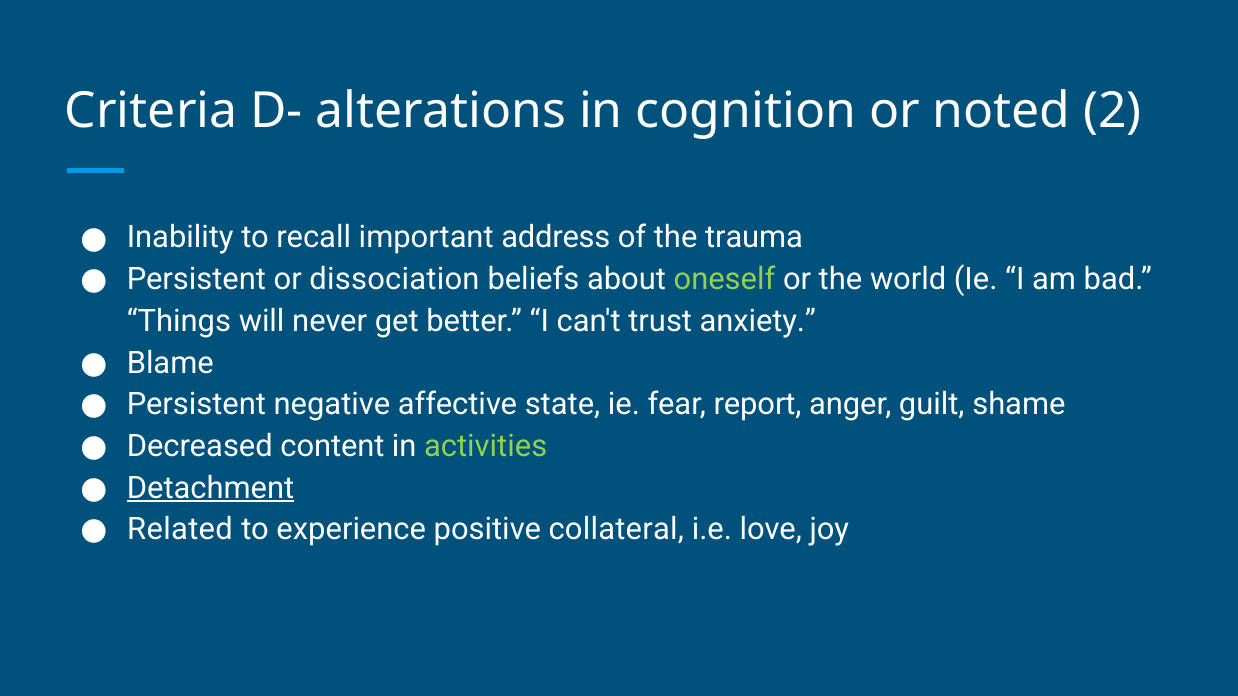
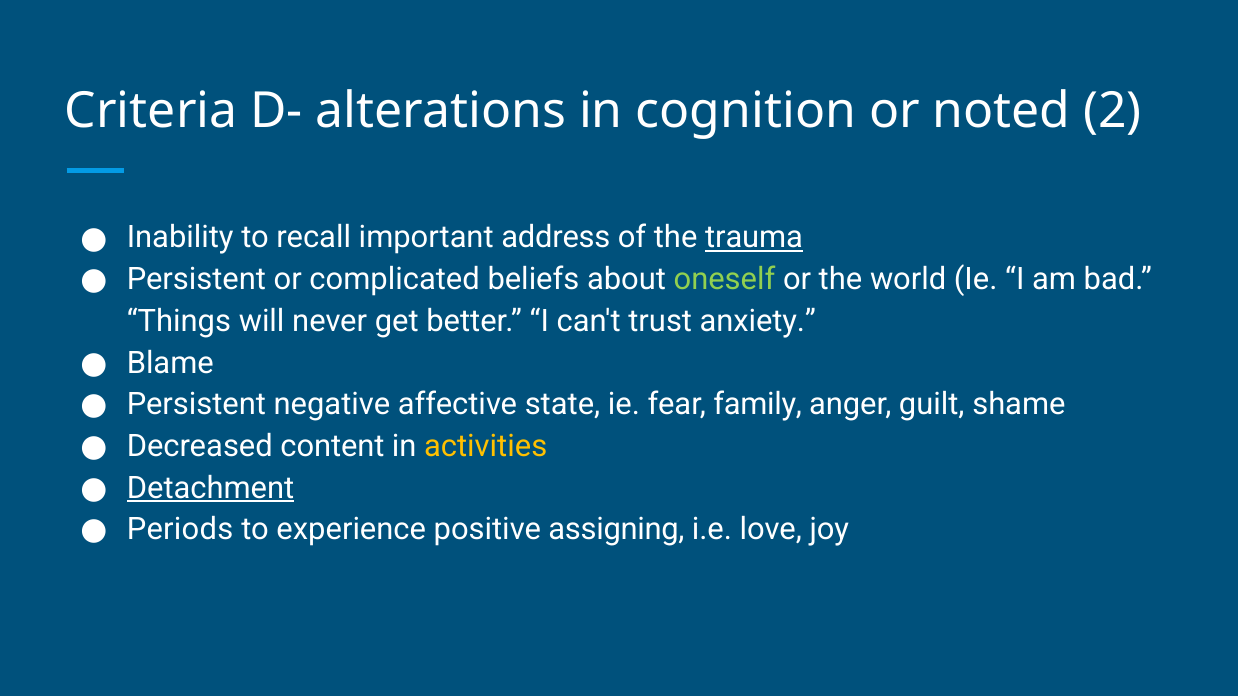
trauma underline: none -> present (754, 238)
dissociation: dissociation -> complicated (395, 280)
report: report -> family (758, 405)
activities colour: light green -> yellow (486, 447)
Related: Related -> Periods (180, 530)
collateral: collateral -> assigning (616, 530)
